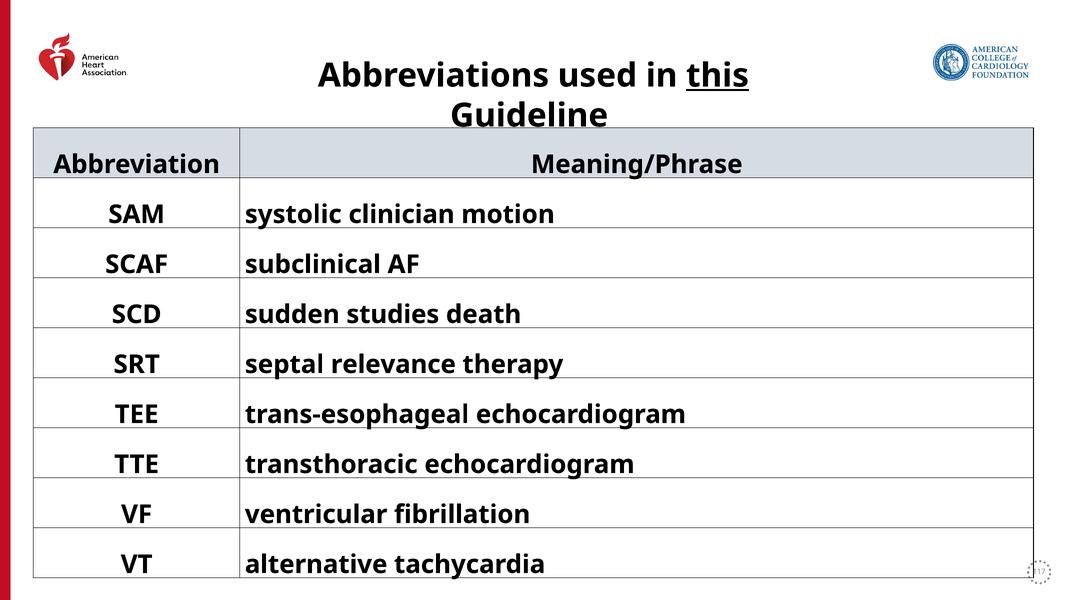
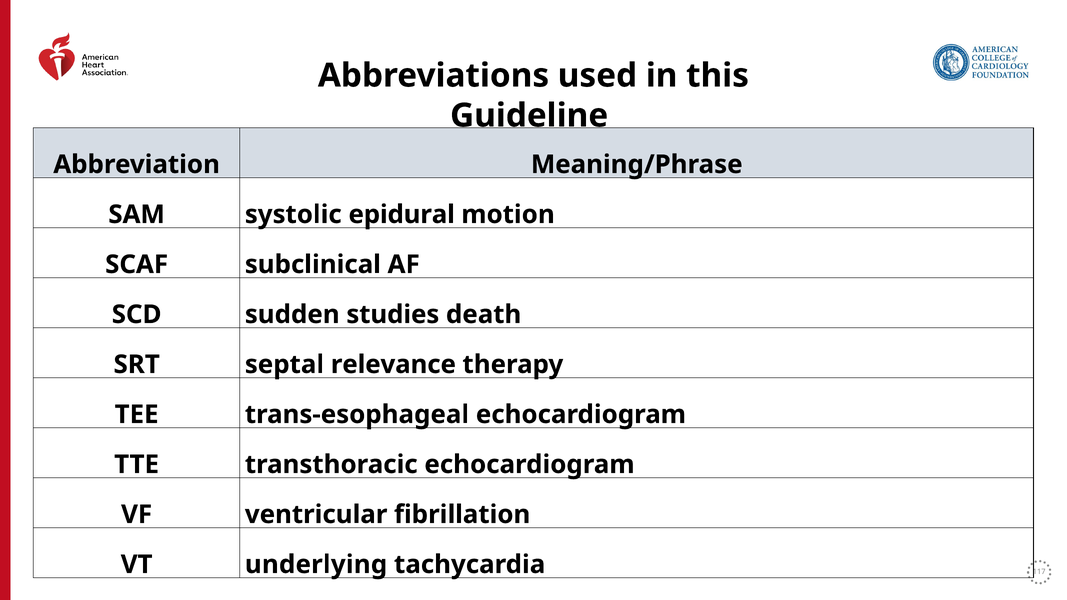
this underline: present -> none (718, 76)
clinician: clinician -> epidural (402, 215)
alternative: alternative -> underlying (316, 565)
